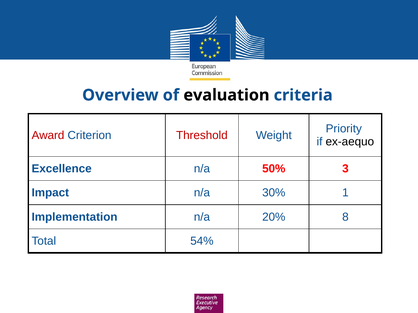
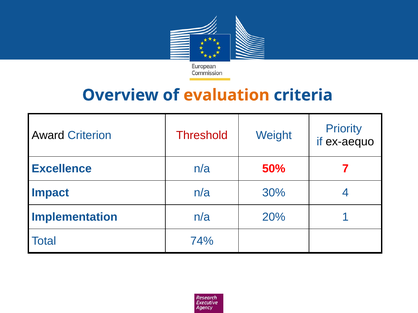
evaluation colour: black -> orange (226, 95)
Award colour: red -> black (48, 135)
3: 3 -> 7 (345, 169)
1: 1 -> 4 (345, 193)
8: 8 -> 1 (345, 217)
54%: 54% -> 74% (202, 241)
